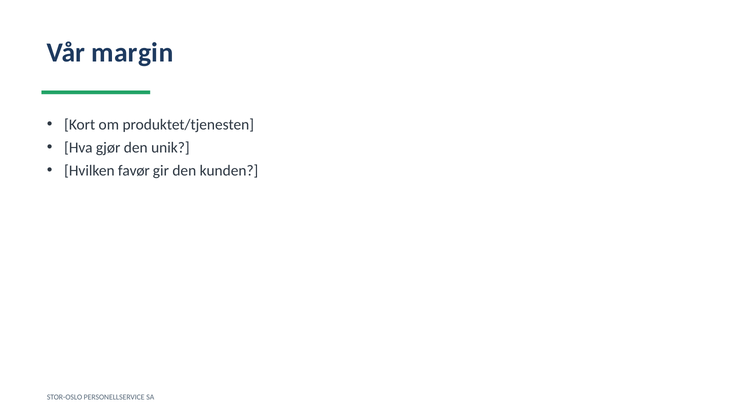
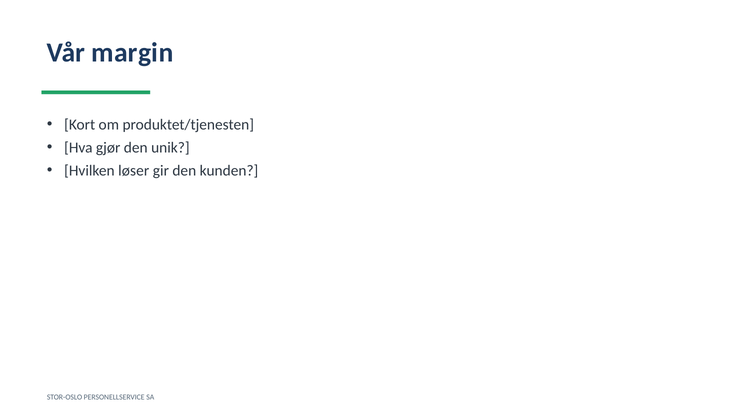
favør: favør -> løser (134, 171)
